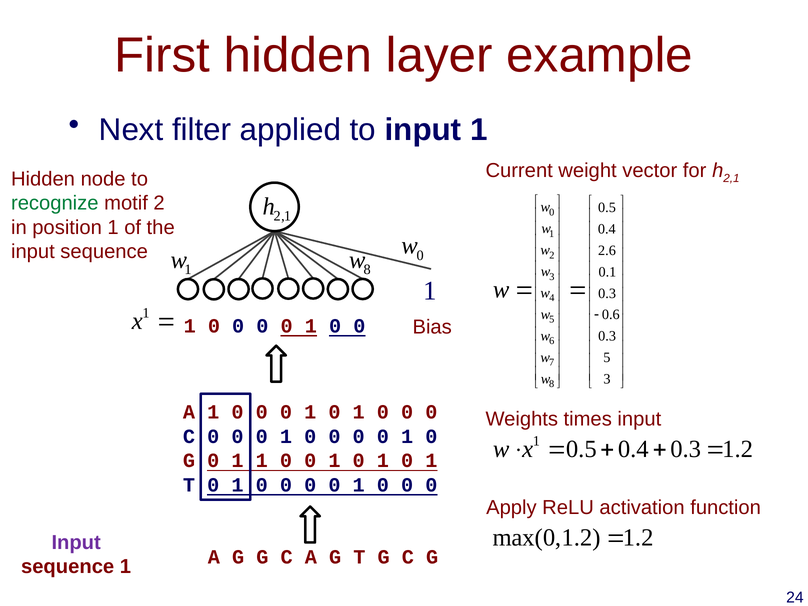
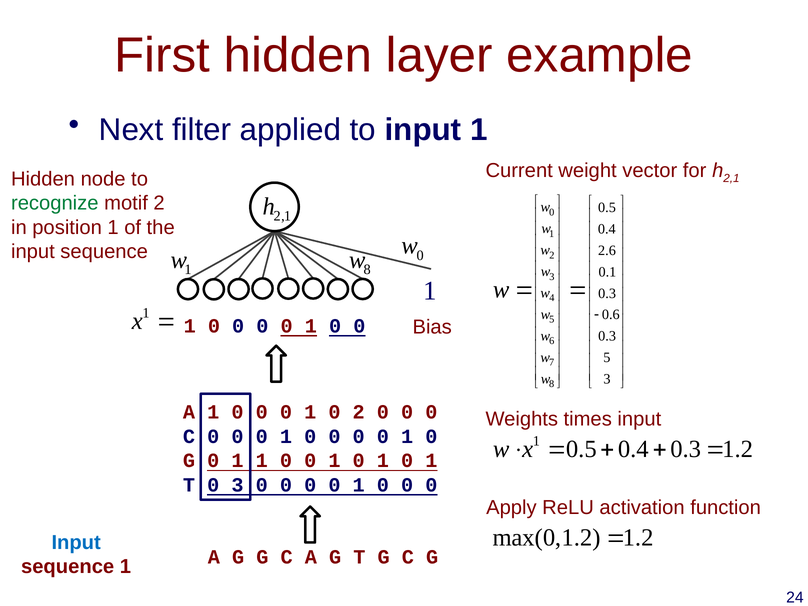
1: 1 -> 2 (359, 412)
T 0 1: 1 -> 3 (237, 485)
Input colour: purple -> blue (76, 543)
